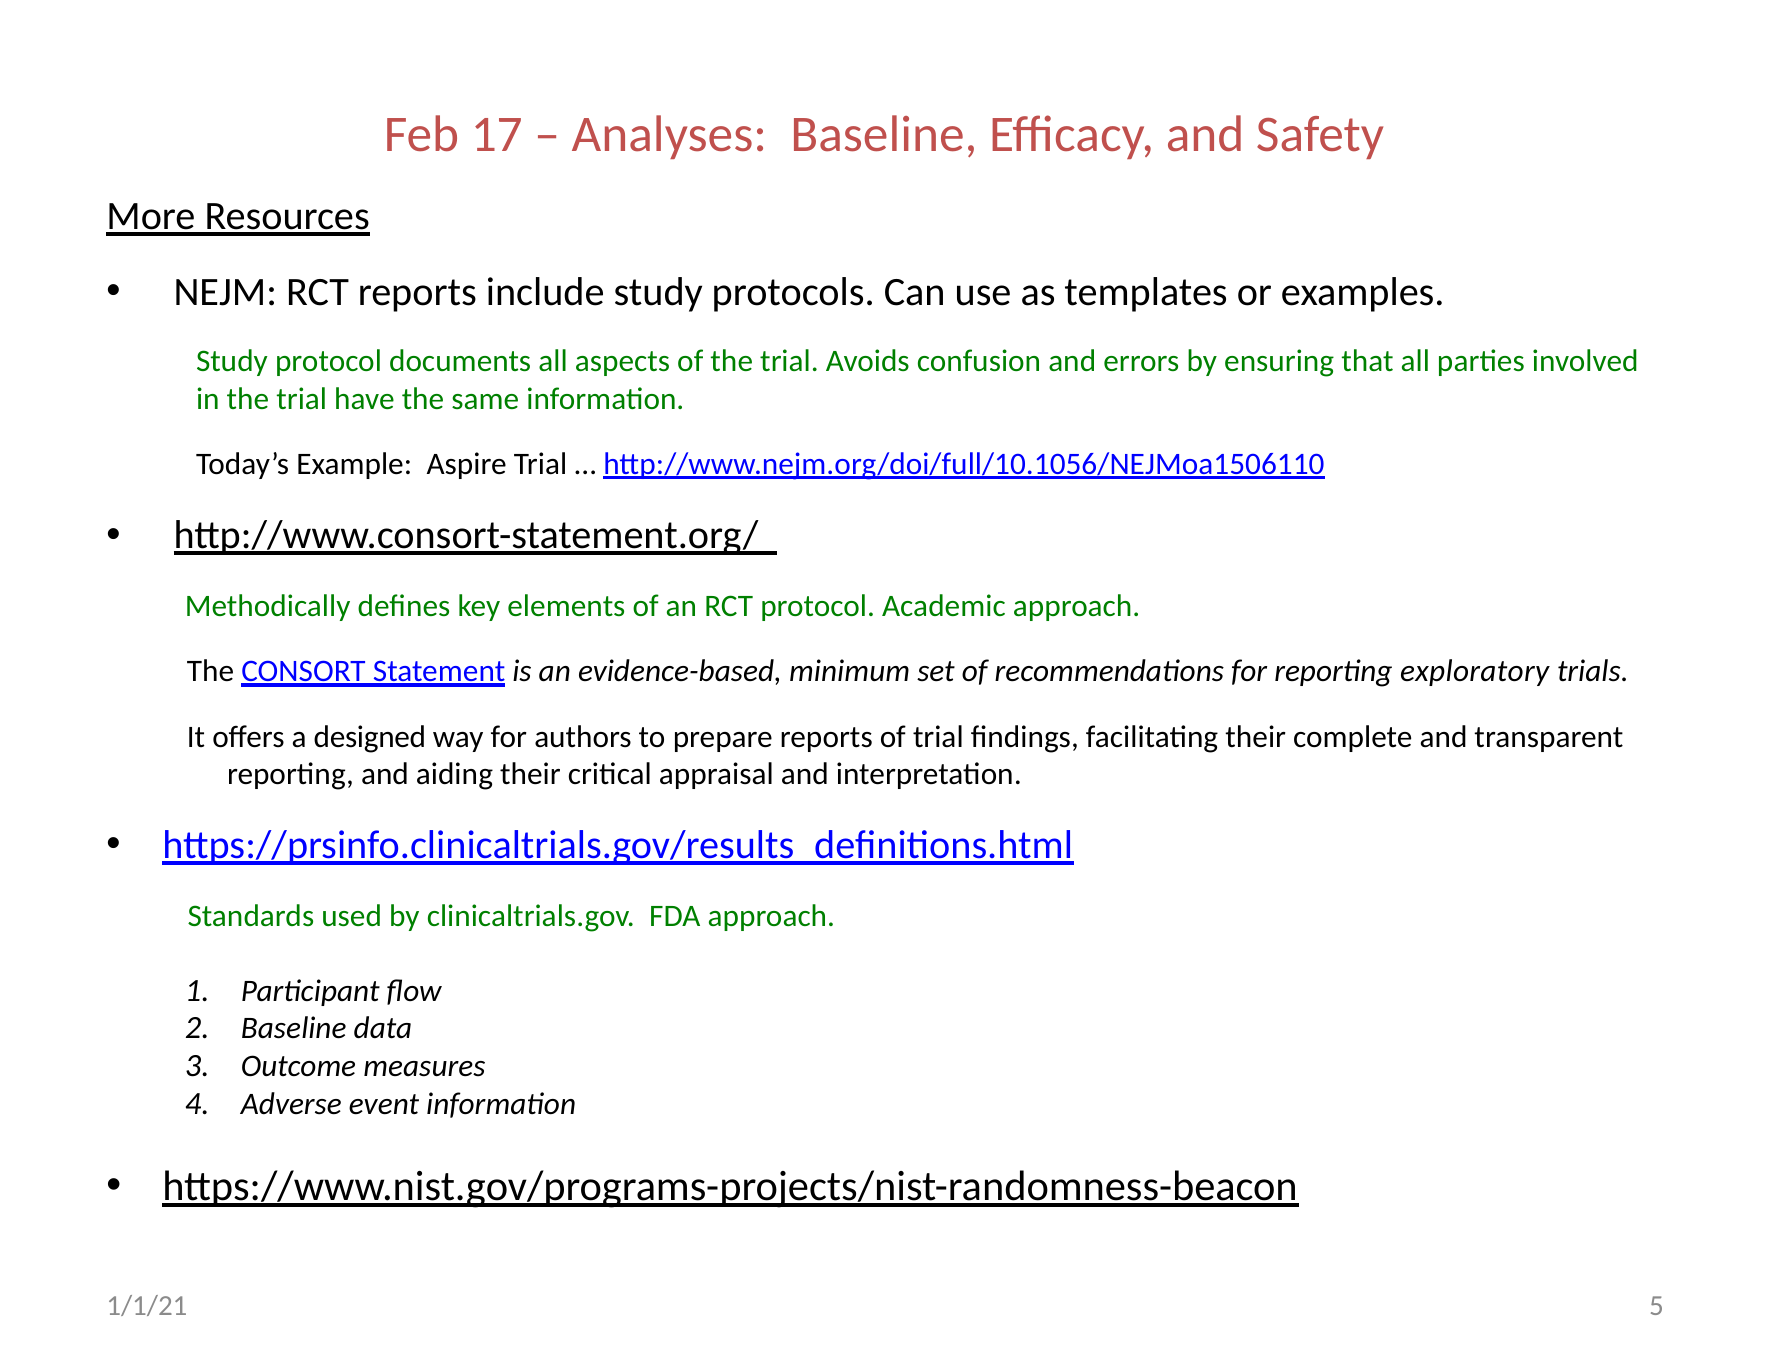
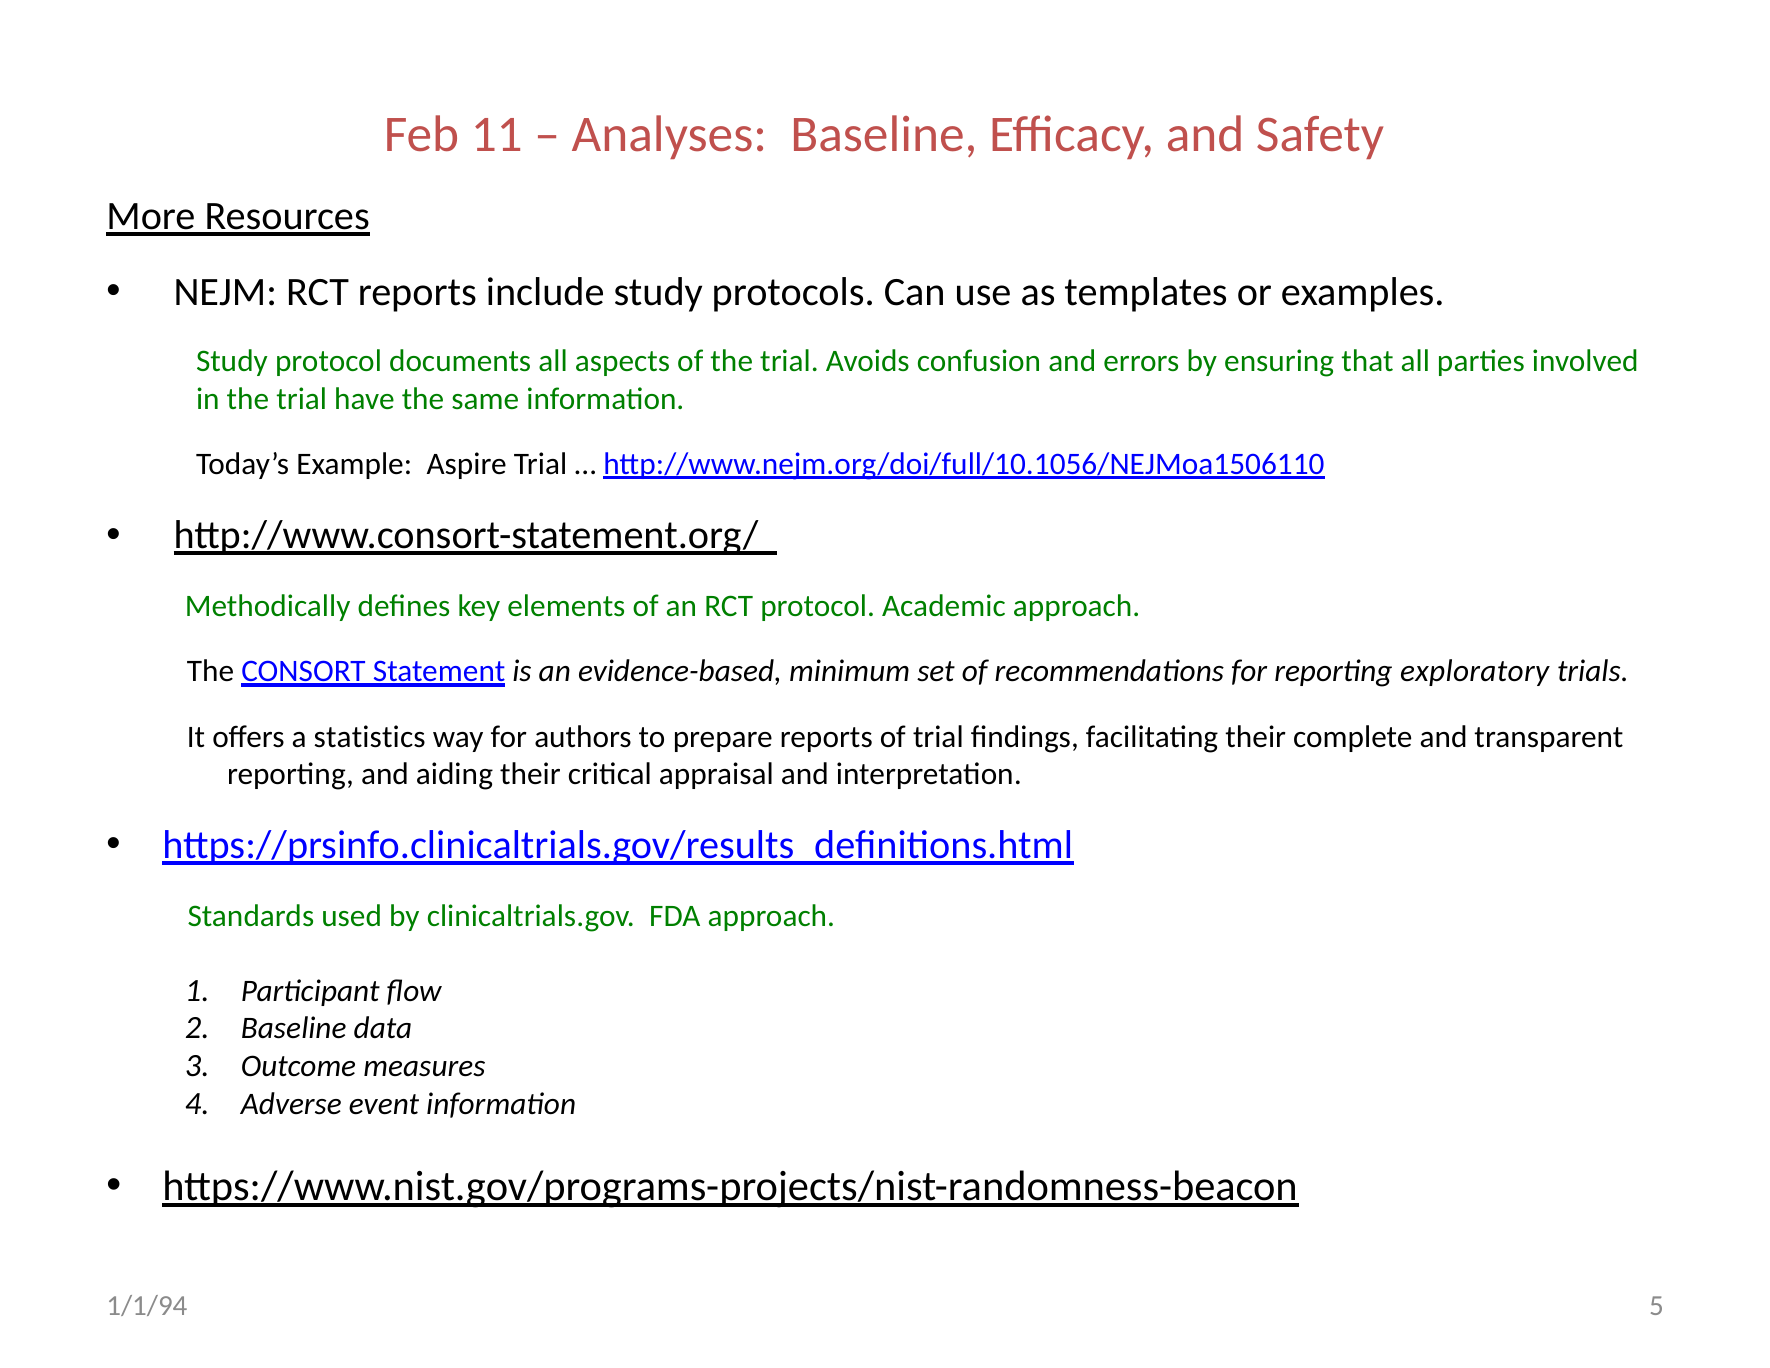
17: 17 -> 11 (497, 135)
designed: designed -> statistics (370, 737)
1/1/21: 1/1/21 -> 1/1/94 (147, 1306)
